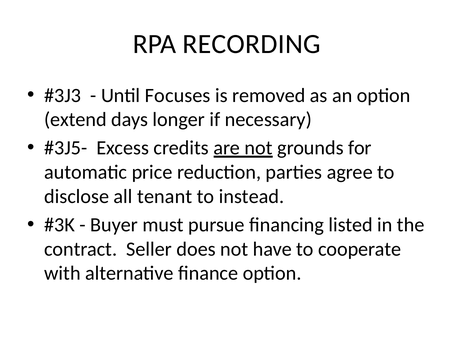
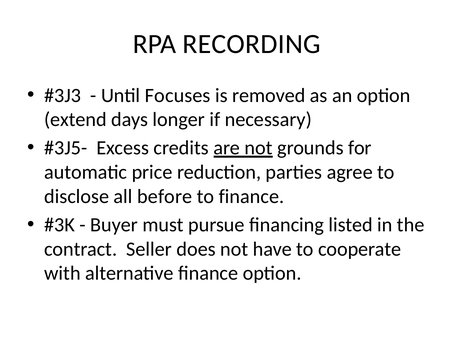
tenant: tenant -> before (165, 196)
to instead: instead -> finance (251, 196)
